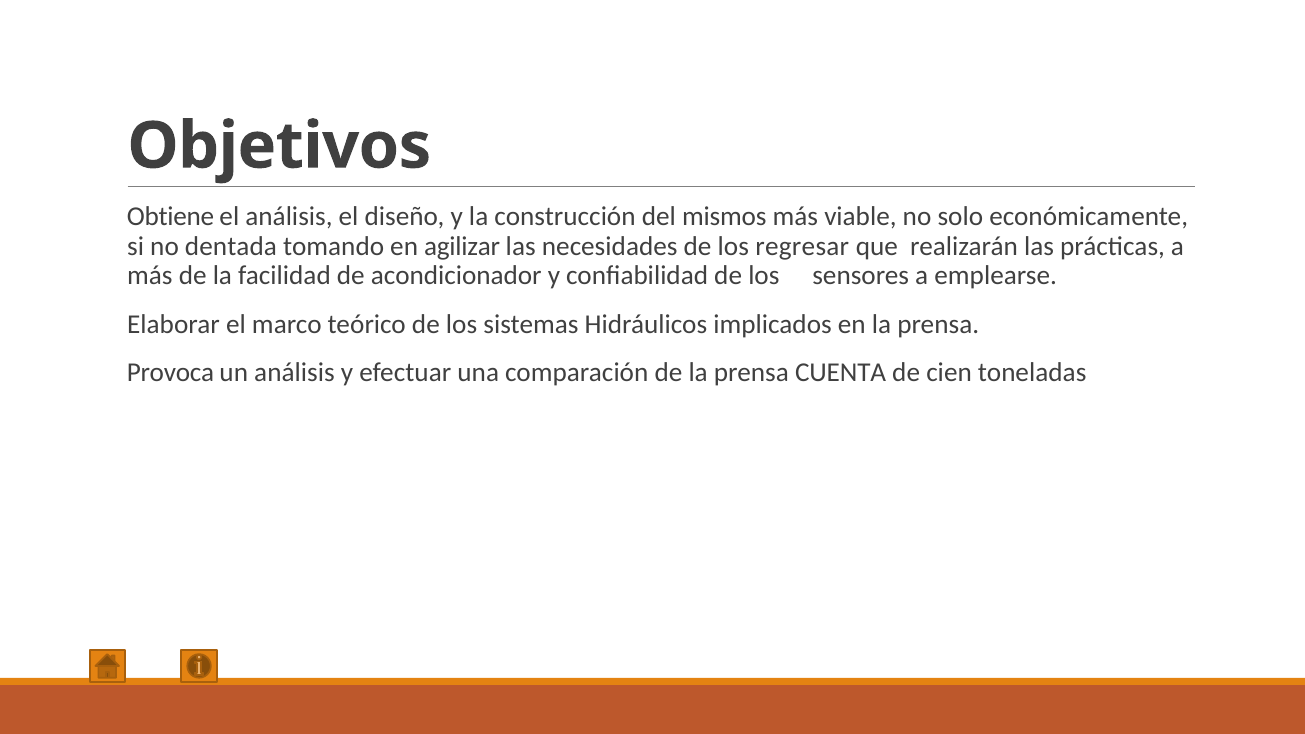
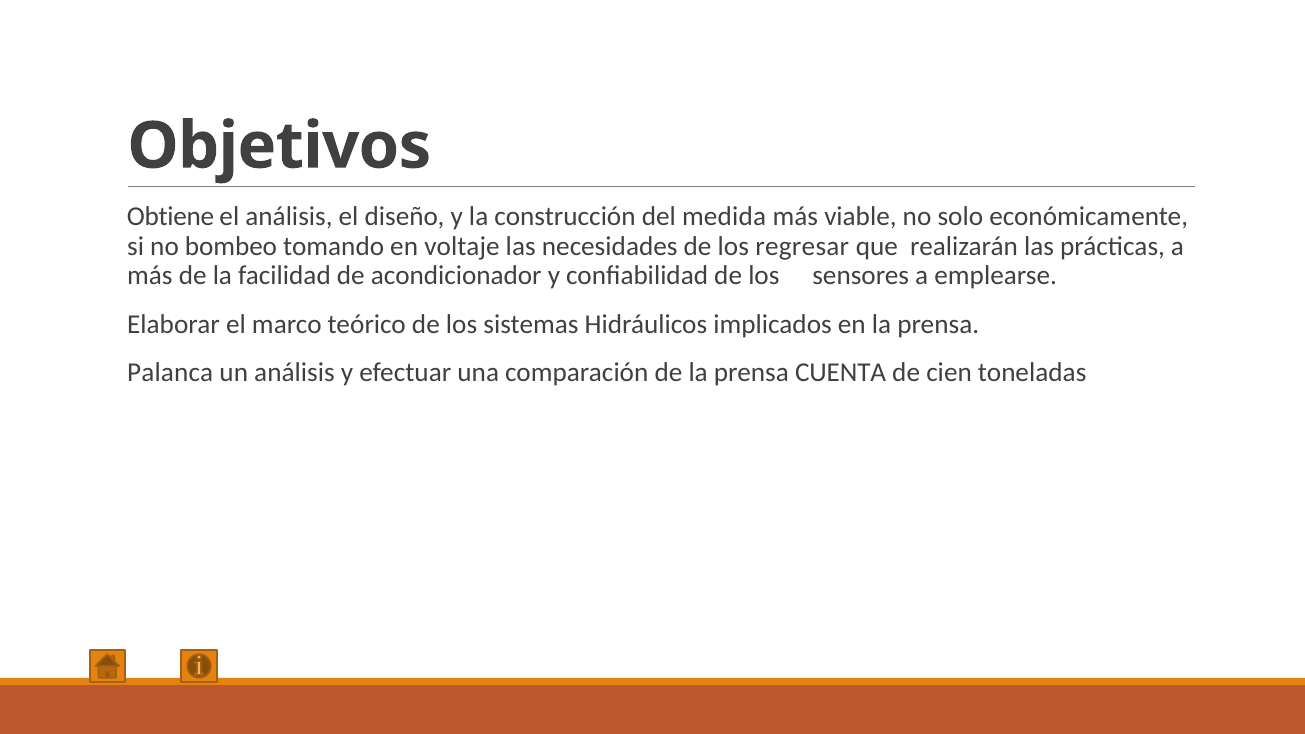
mismos: mismos -> medida (724, 217)
dentada: dentada -> bombeo (231, 246)
agilizar: agilizar -> voltaje (462, 246)
Provoca: Provoca -> Palanca (170, 373)
